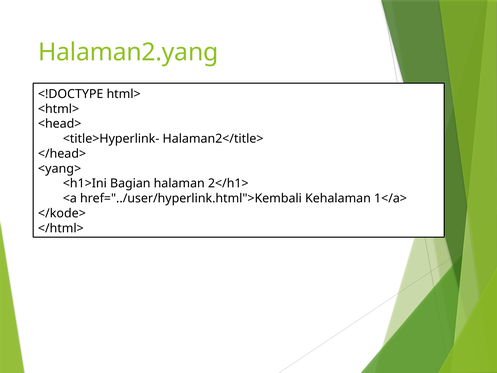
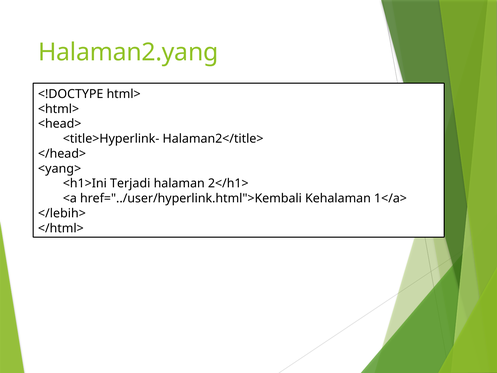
Bagian: Bagian -> Terjadi (130, 183)
</kode>: </kode> -> </lebih> (62, 213)
